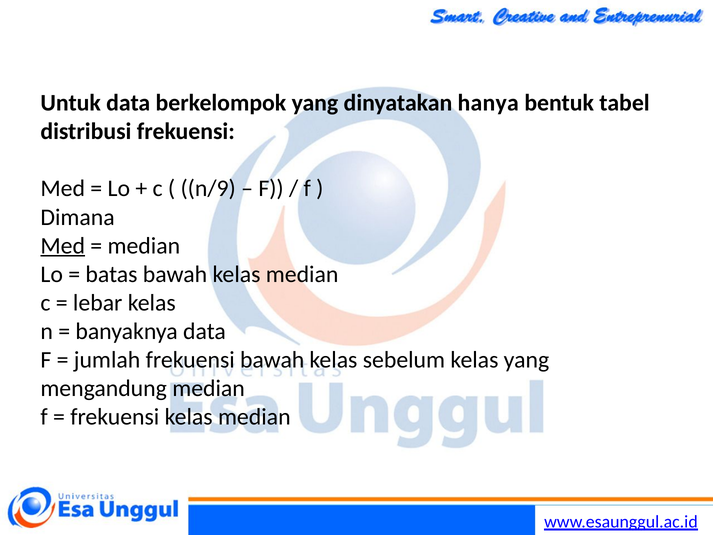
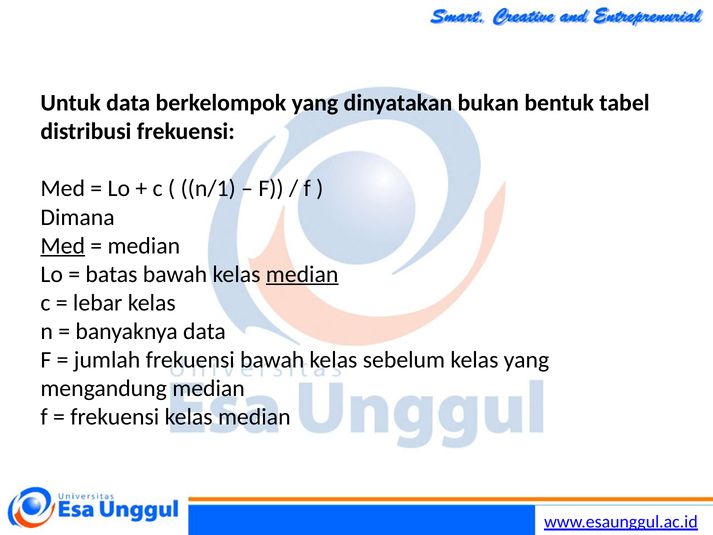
hanya: hanya -> bukan (488, 103)
n/9: n/9 -> n/1 (208, 189)
median underline: none -> present (302, 274)
